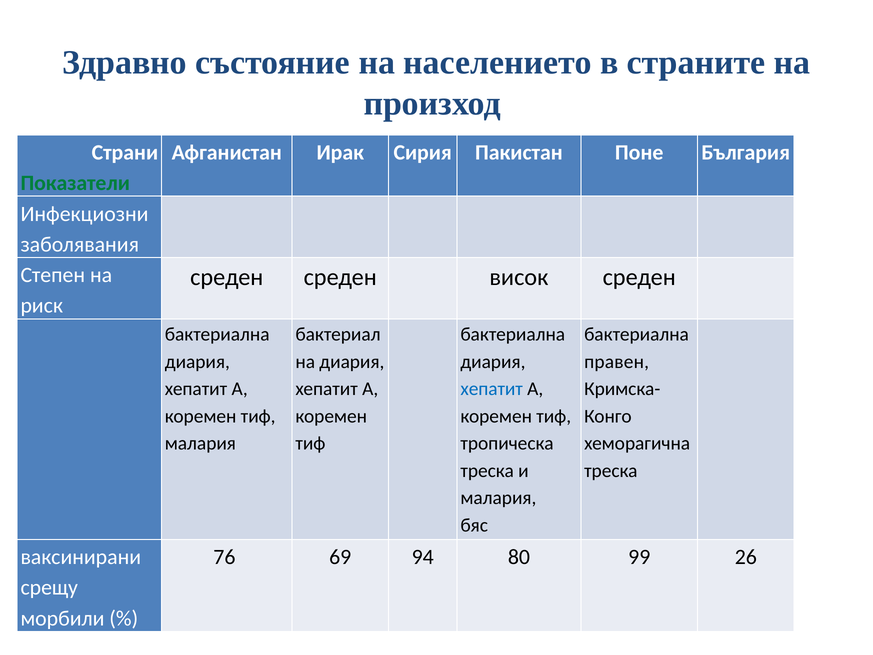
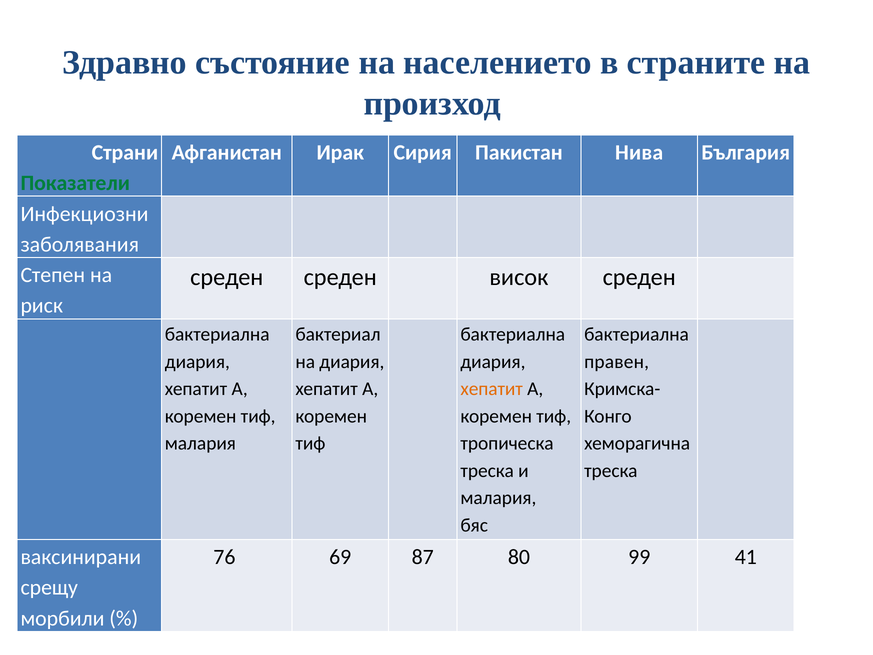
Поне: Поне -> Нива (639, 152)
хепатит colour: blue -> orange (492, 389)
94: 94 -> 87 (423, 557)
26: 26 -> 41 (746, 557)
